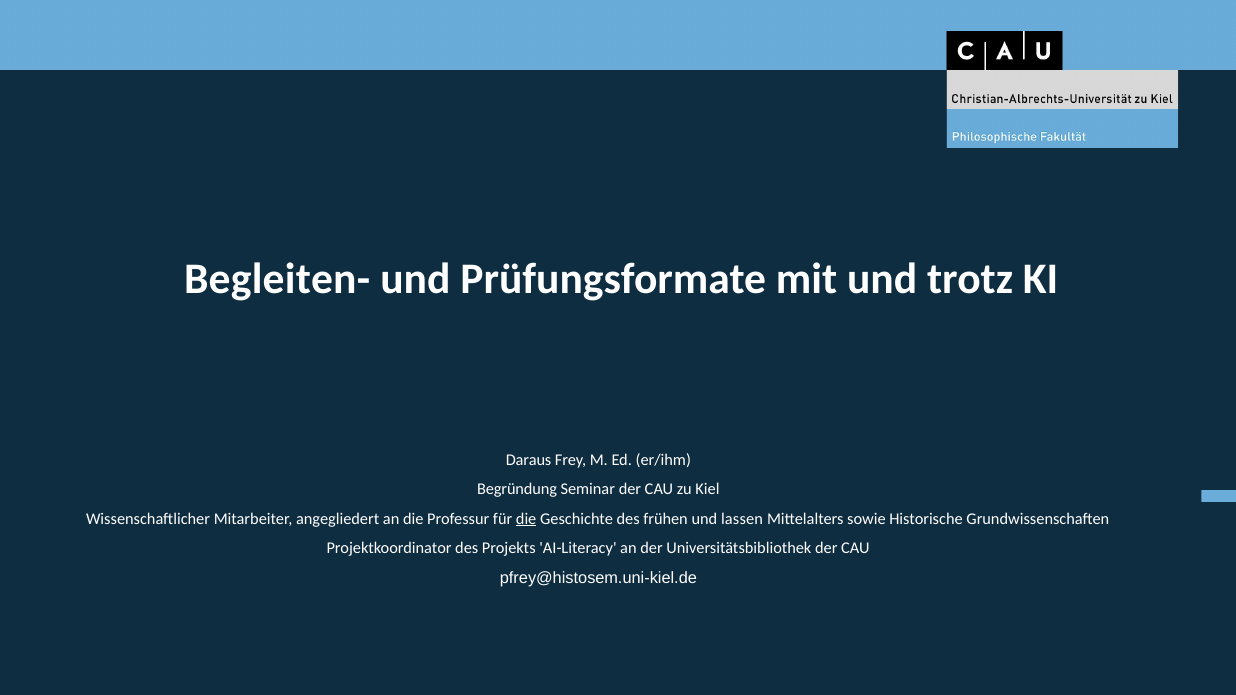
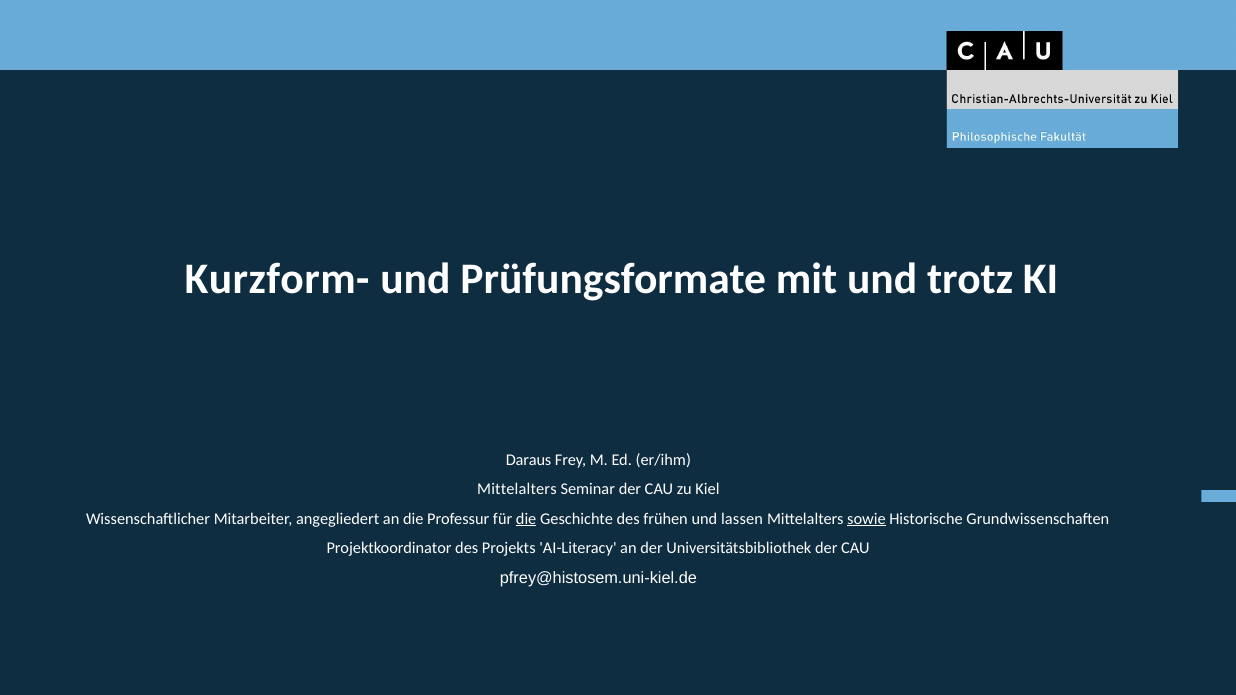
Begleiten-: Begleiten- -> Kurzform- (277, 279)
Begründung: Begründung -> Mittelalters (517, 490)
sowie underline: none -> present (866, 519)
